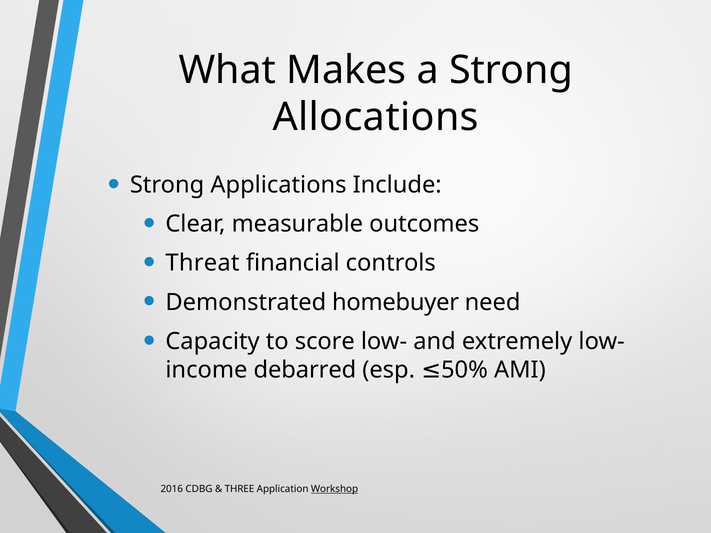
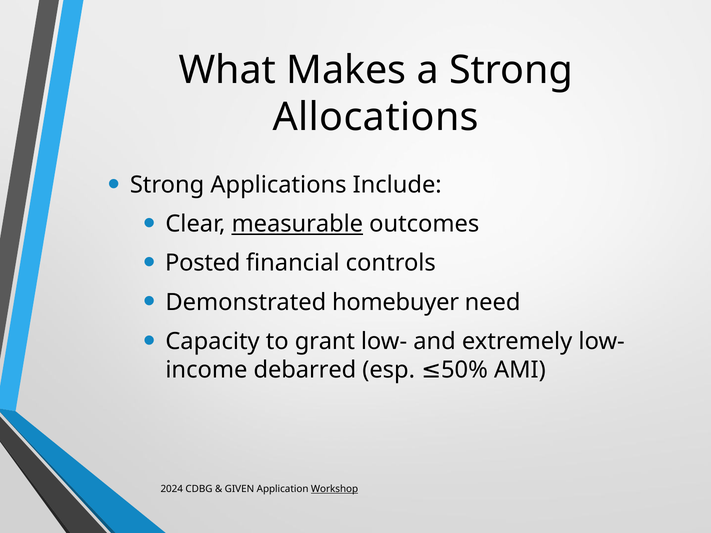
measurable underline: none -> present (297, 224)
Threat: Threat -> Posted (203, 263)
score: score -> grant (325, 341)
2016: 2016 -> 2024 (172, 489)
THREE: THREE -> GIVEN (239, 489)
